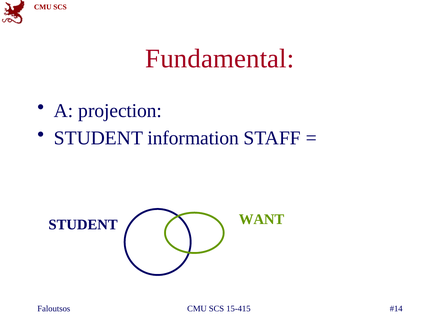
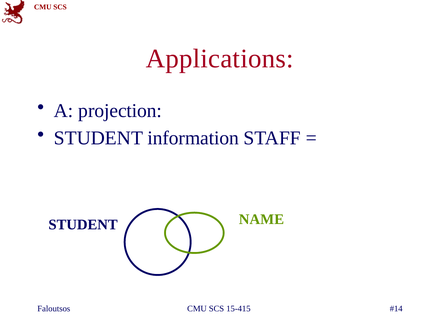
Fundamental: Fundamental -> Applications (220, 59)
WANT: WANT -> NAME (261, 219)
